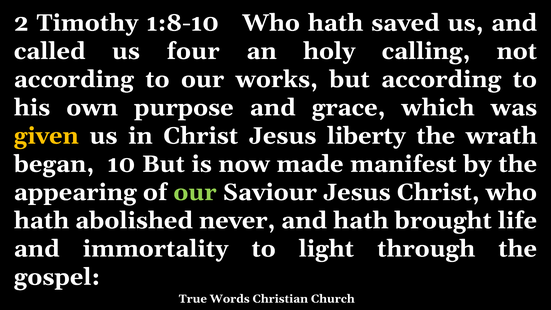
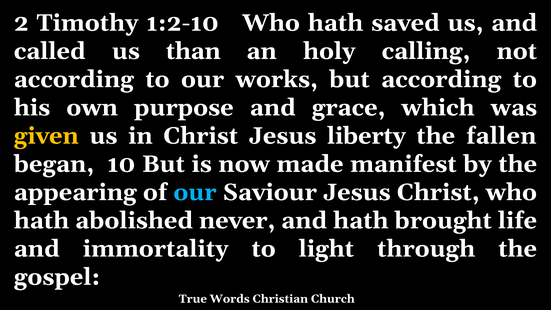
1:8-10: 1:8-10 -> 1:2-10 (182, 23)
four: four -> than (193, 51)
wrath: wrath -> fallen (501, 136)
our colour: light green -> light blue (195, 192)
